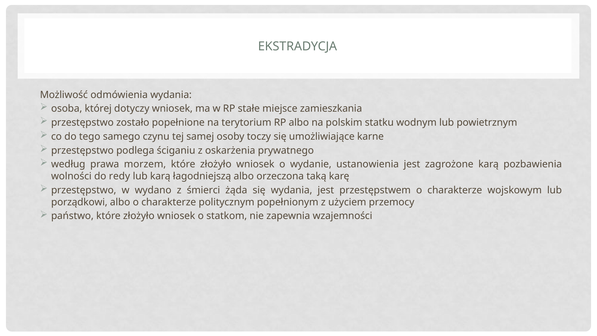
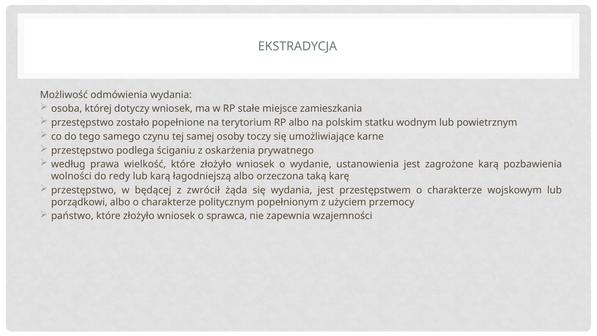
morzem: morzem -> wielkość (145, 164)
wydano: wydano -> będącej (153, 190)
śmierci: śmierci -> zwrócił (203, 190)
statkom: statkom -> sprawca (227, 216)
